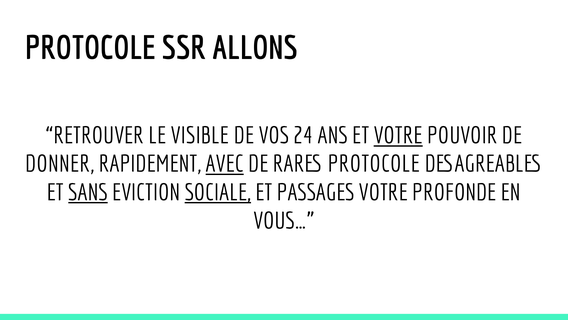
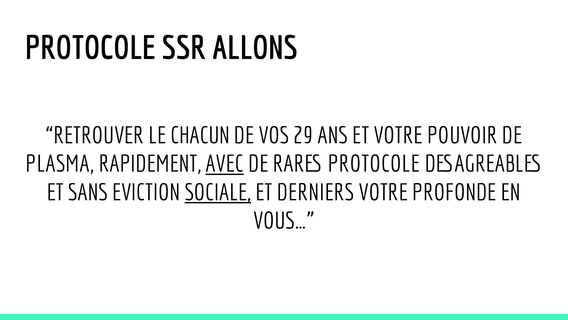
VISIBLE: VISIBLE -> CHACUN (200, 135)
24: 24 -> 29 (303, 135)
VOTRE underline: present -> none (398, 135)
DONNER: DONNER -> PLASMA (60, 164)
SANS underline: present -> none (88, 192)
PASSAGES: PASSAGES -> DERNIERS (315, 192)
